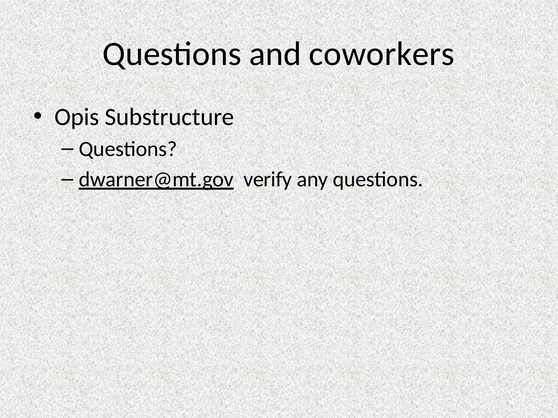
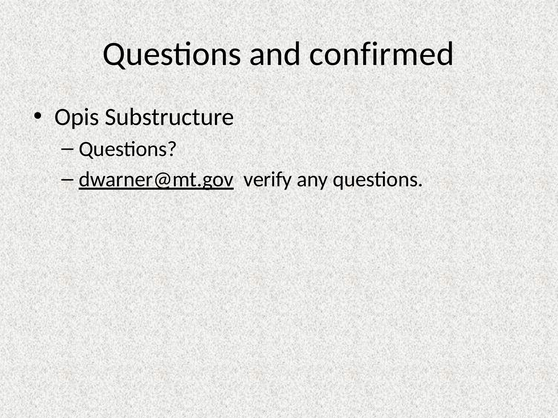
coworkers: coworkers -> confirmed (382, 54)
